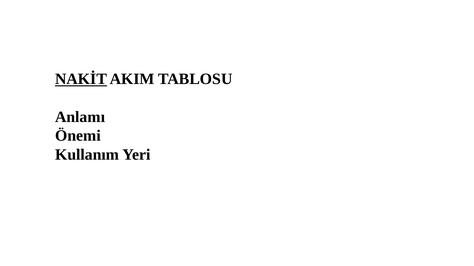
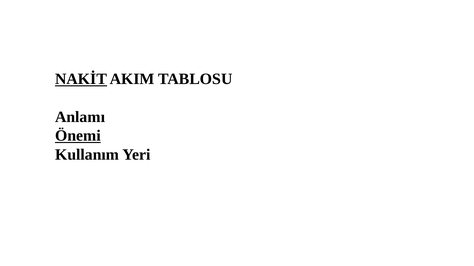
Önemi underline: none -> present (78, 136)
